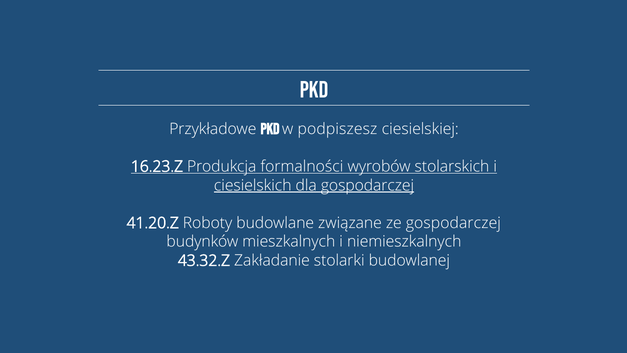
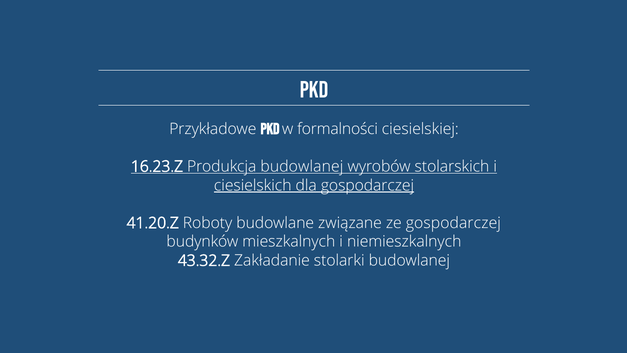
podpiszesz: podpiszesz -> formalności (338, 129)
Produkcja formalności: formalności -> budowlanej (302, 166)
